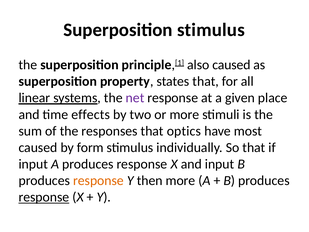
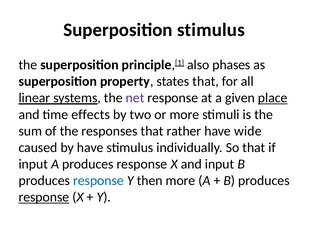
also caused: caused -> phases (231, 65)
place underline: none -> present (273, 98)
optics: optics -> rather (184, 131)
most: most -> wide (248, 131)
by form: form -> have (90, 148)
response colour: orange -> blue (98, 181)
